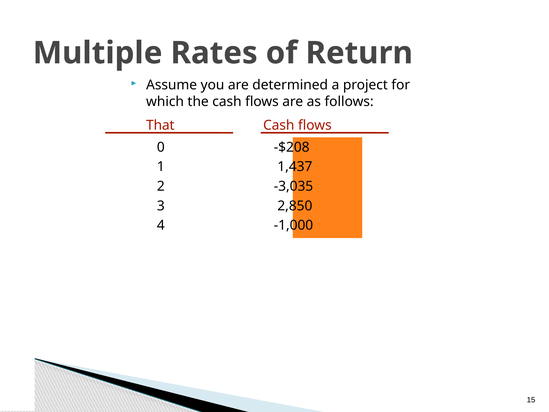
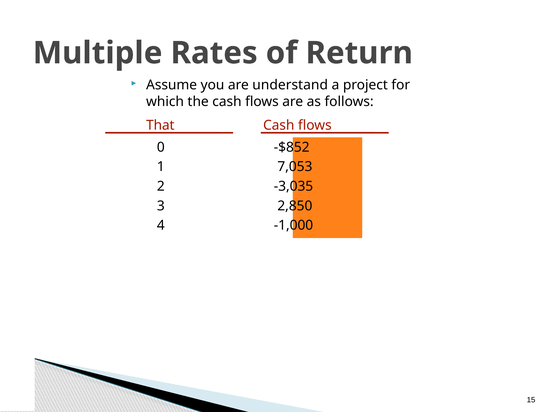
determined: determined -> understand (290, 85)
-$208: -$208 -> -$852 (292, 147)
1,437: 1,437 -> 7,053 (295, 167)
